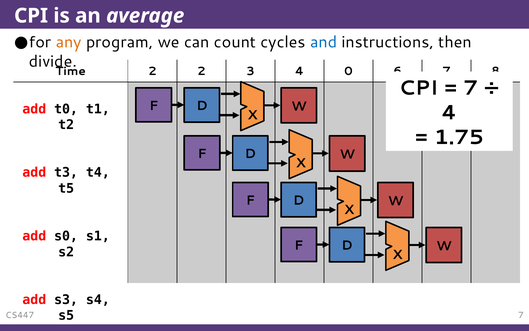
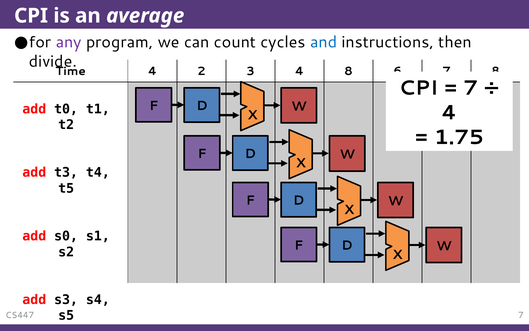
any colour: orange -> purple (69, 42)
Time 2: 2 -> 4 (152, 71)
4 0: 0 -> 8 (348, 71)
